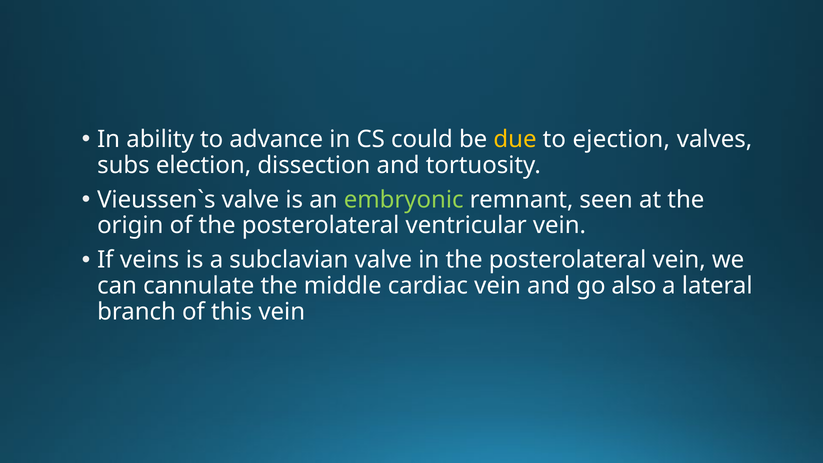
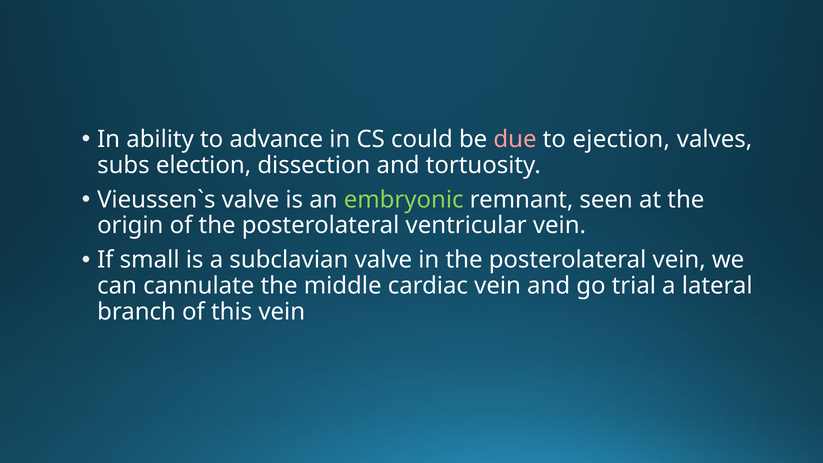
due colour: yellow -> pink (515, 139)
veins: veins -> small (150, 260)
also: also -> trial (634, 286)
